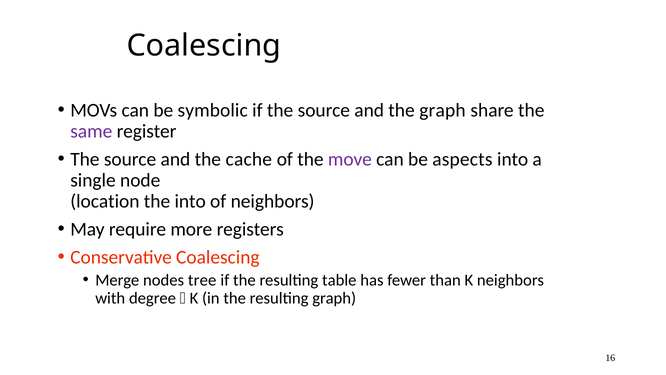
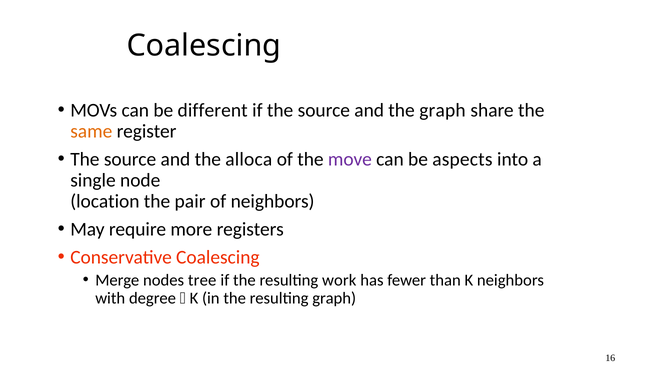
symbolic: symbolic -> different (213, 110)
same colour: purple -> orange (91, 131)
cache: cache -> alloca (249, 159)
the into: into -> pair (190, 201)
table: table -> work (339, 280)
